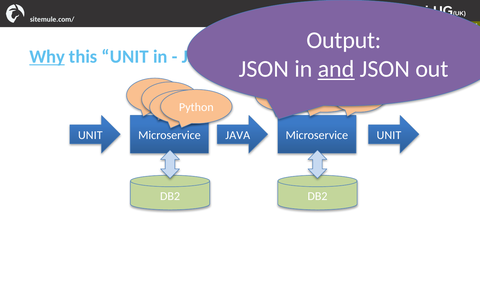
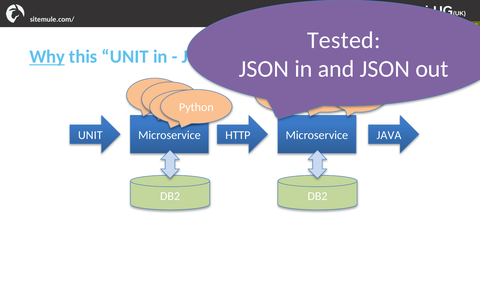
Output: Output -> Tested (344, 40)
and underline: present -> none (336, 69)
JAVA: JAVA -> HTTP (238, 135)
Microservice UNIT: UNIT -> JAVA (389, 135)
